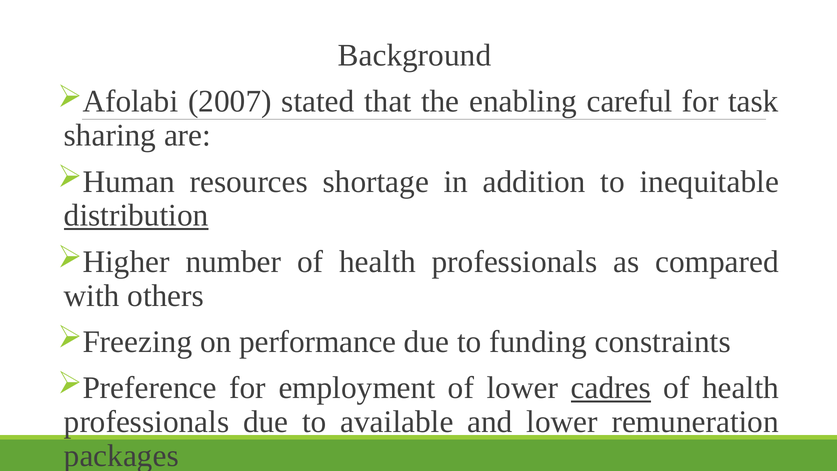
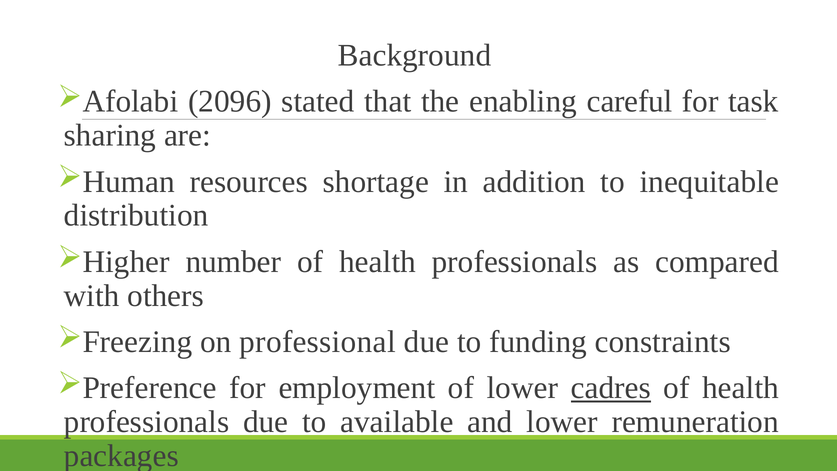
2007: 2007 -> 2096 (230, 102)
distribution underline: present -> none (136, 216)
performance: performance -> professional (318, 342)
